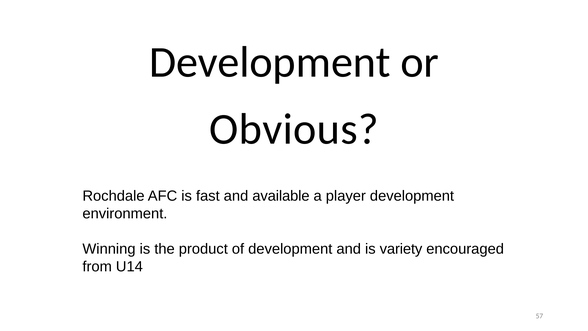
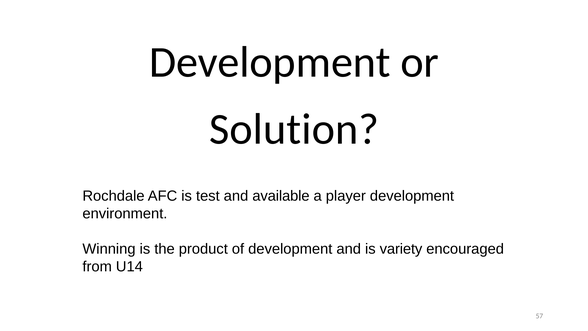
Obvious: Obvious -> Solution (294, 129)
fast: fast -> test (208, 196)
